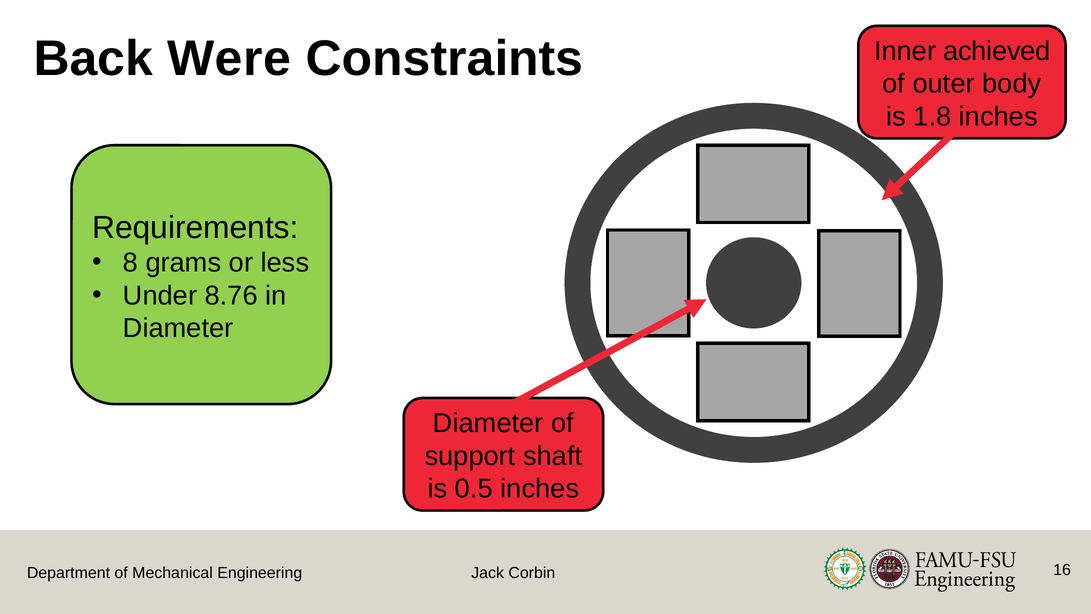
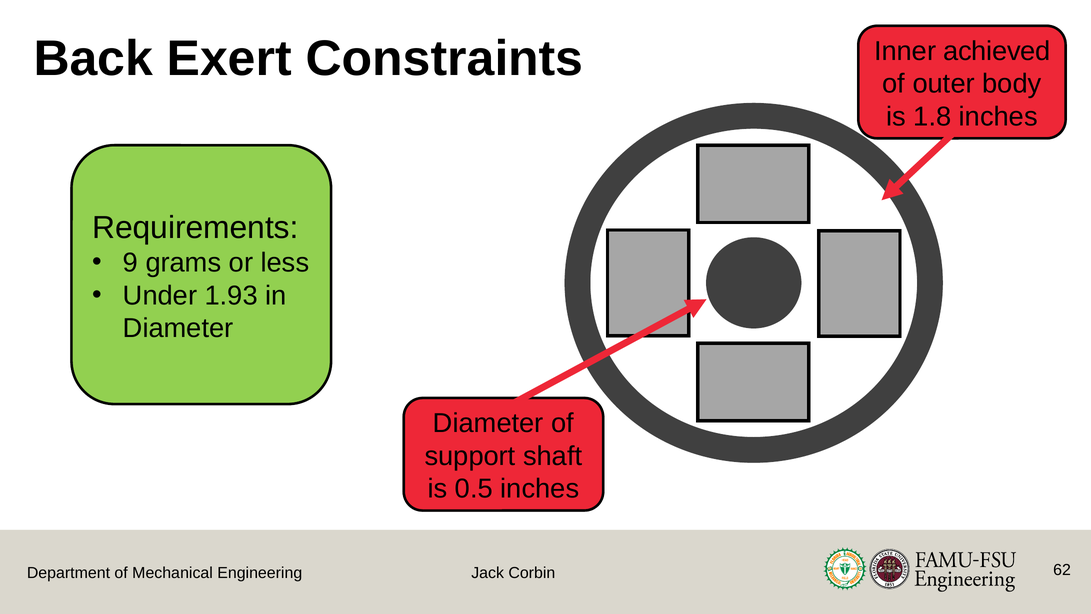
Were: Were -> Exert (229, 59)
8: 8 -> 9 (130, 263)
8.76: 8.76 -> 1.93 (231, 295)
16: 16 -> 62 (1062, 570)
